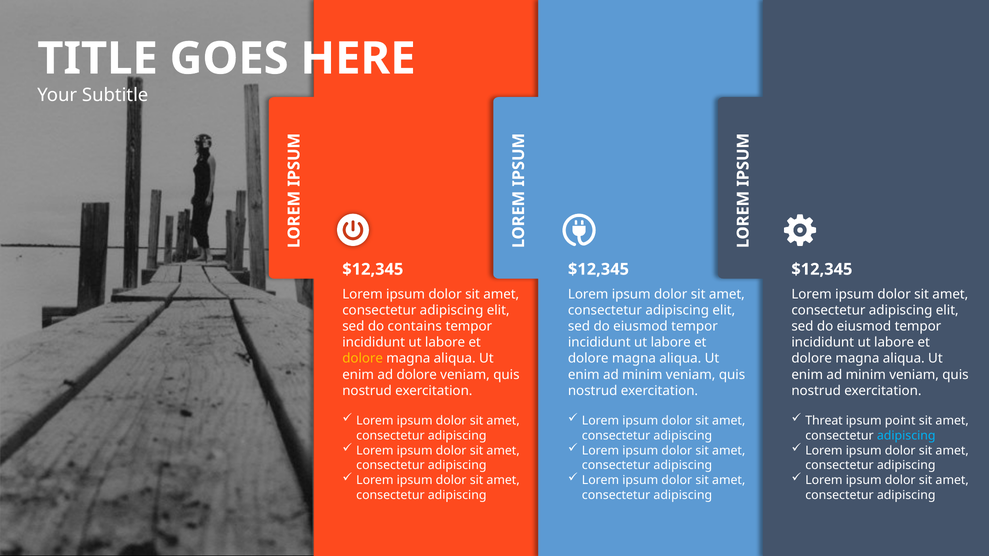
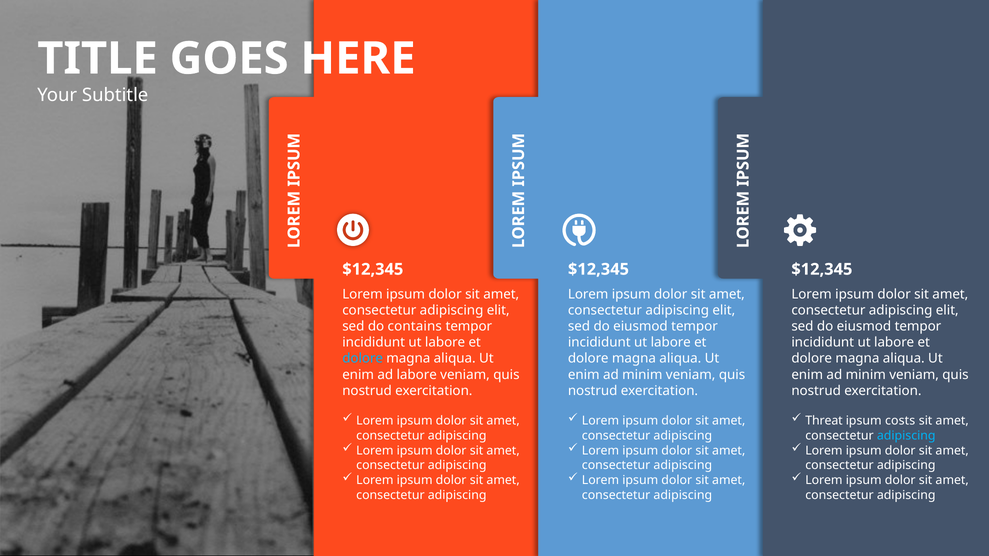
dolore colour: yellow -> light blue (363, 359)
ad dolore: dolore -> labore (417, 375)
point: point -> costs (900, 421)
